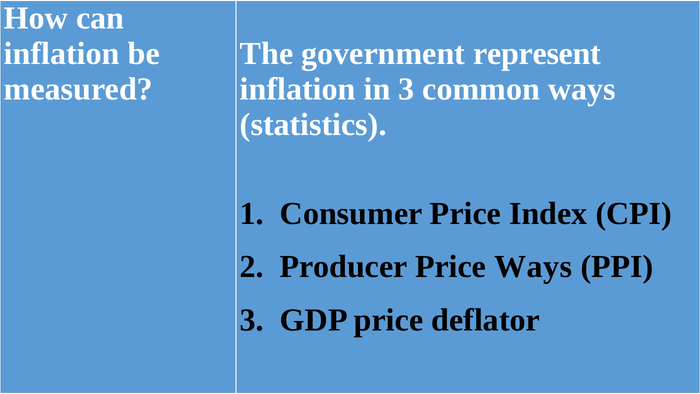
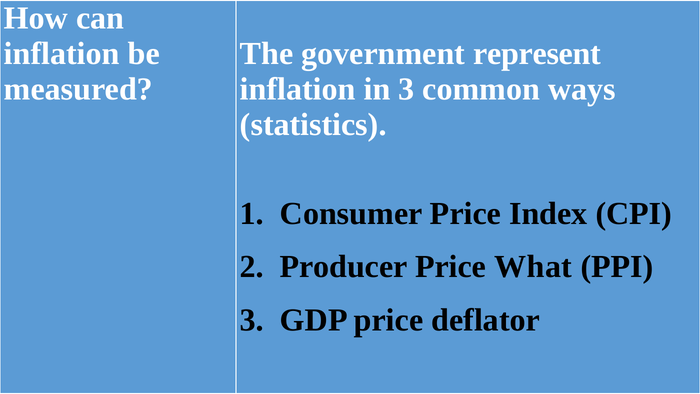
Price Ways: Ways -> What (533, 267)
